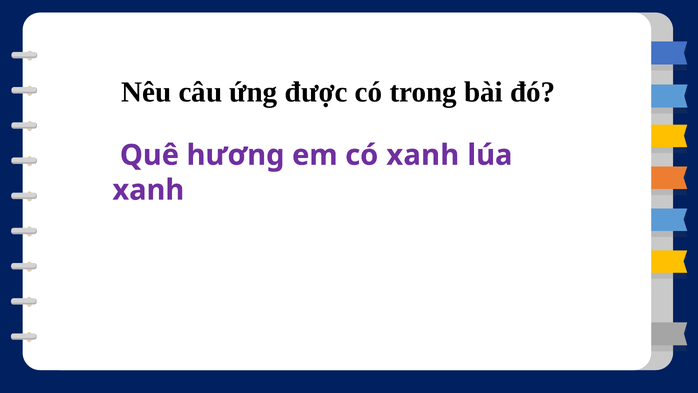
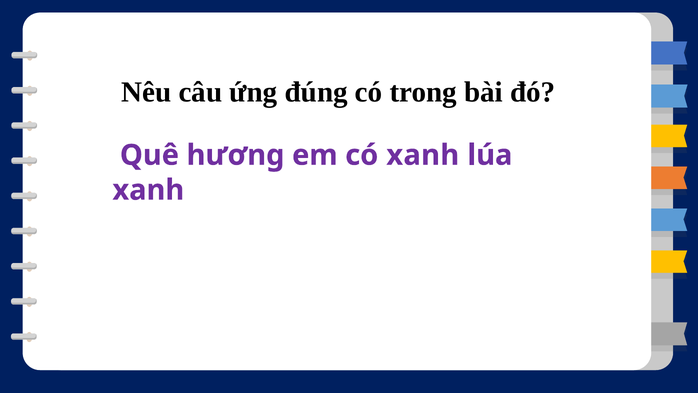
được: được -> đúng (316, 92)
